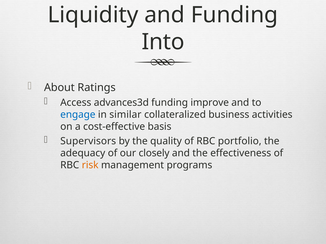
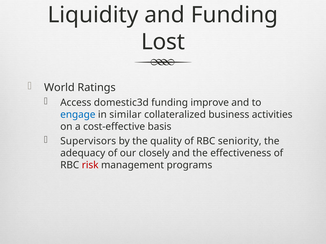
Into: Into -> Lost (163, 42)
About: About -> World (59, 88)
advances3d: advances3d -> domestic3d (121, 103)
portfolio: portfolio -> seniority (240, 141)
risk colour: orange -> red (90, 165)
